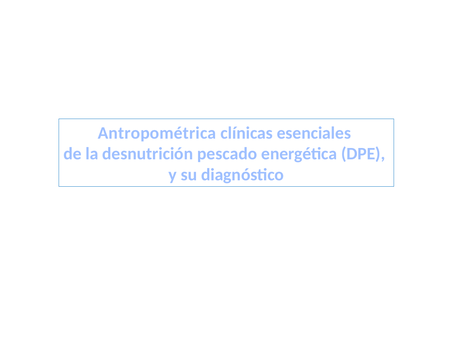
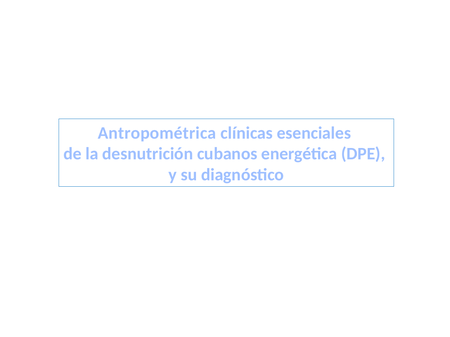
pescado: pescado -> cubanos (227, 154)
